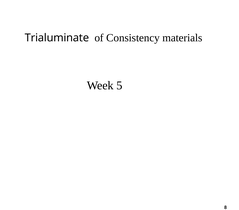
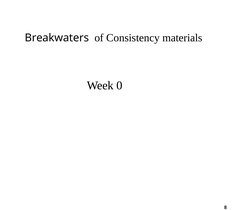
Trialuminate: Trialuminate -> Breakwaters (57, 38)
5: 5 -> 0 (119, 85)
